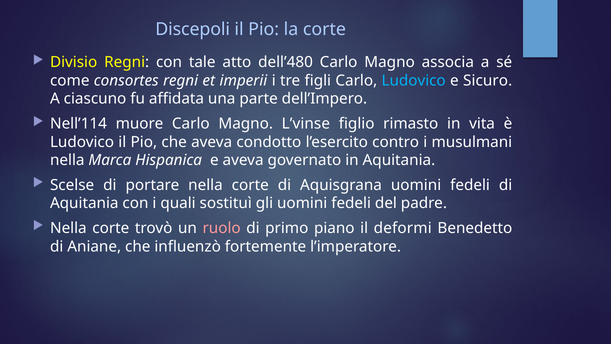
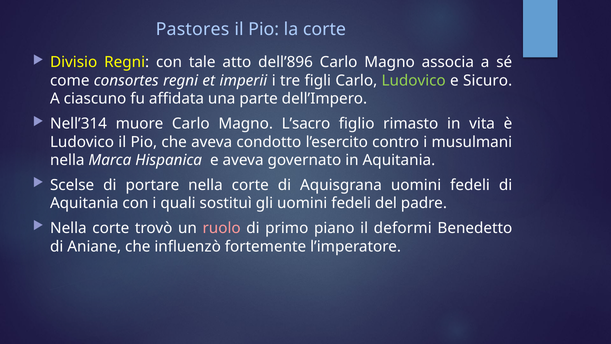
Discepoli: Discepoli -> Pastores (192, 29)
dell’480: dell’480 -> dell’896 (286, 62)
Ludovico colour: light blue -> light green (414, 81)
Nell’114: Nell’114 -> Nell’314 (78, 124)
L’vinse: L’vinse -> L’sacro (306, 124)
